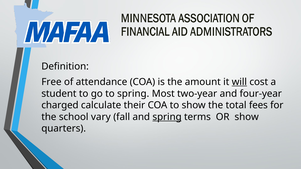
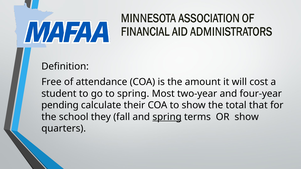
will underline: present -> none (239, 82)
charged: charged -> pending (60, 105)
fees: fees -> that (258, 105)
vary: vary -> they (101, 117)
